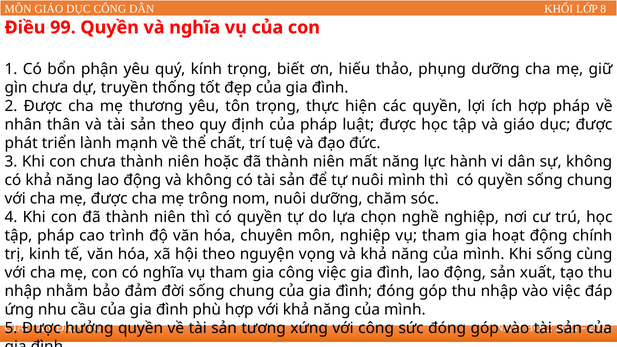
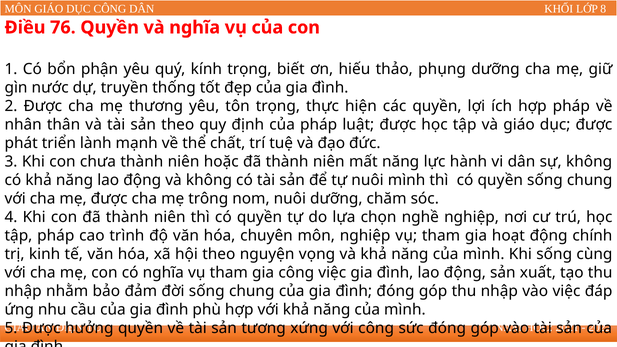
99: 99 -> 76 (63, 27)
gìn chưa: chưa -> nước (50, 87)
